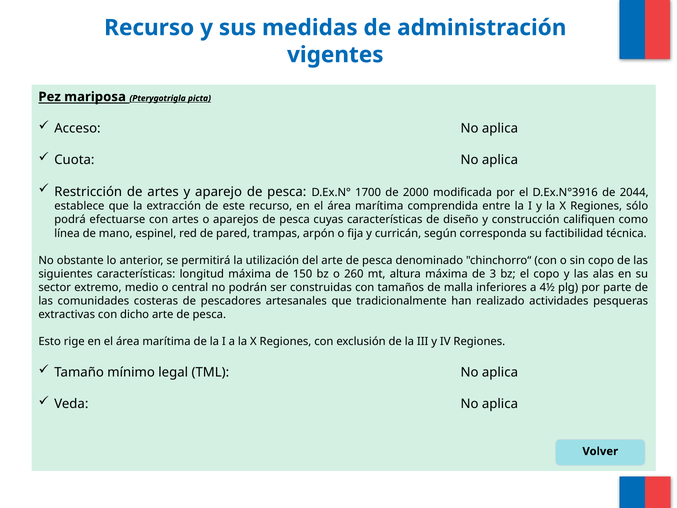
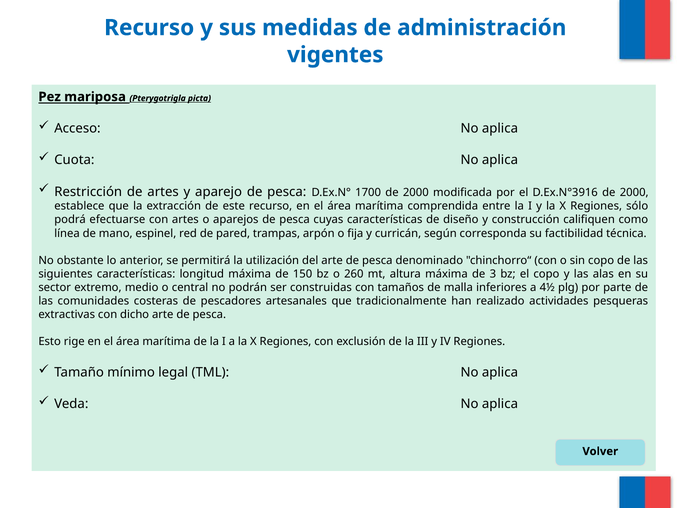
D.Ex.N°3916 de 2044: 2044 -> 2000 (634, 192)
